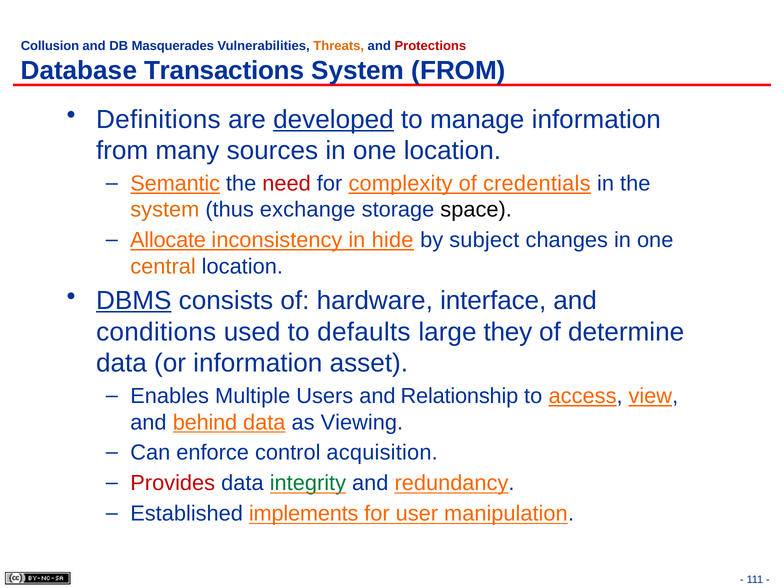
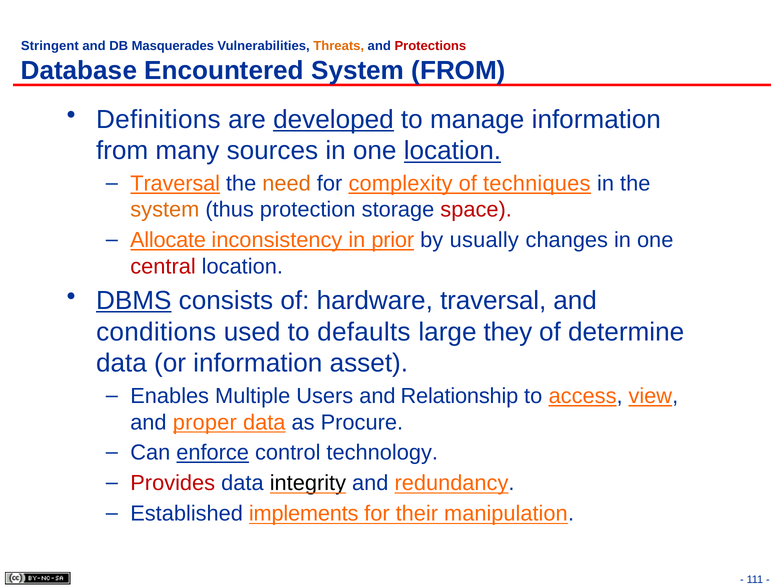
Collusion: Collusion -> Stringent (50, 46)
Transactions: Transactions -> Encountered (224, 70)
location underline: none -> present (452, 151)
Semantic: Semantic -> Traversal (175, 184)
need colour: red -> orange (287, 184)
credentials: credentials -> techniques (537, 184)
exchange: exchange -> protection (308, 210)
space colour: black -> red (476, 210)
hide: hide -> prior (393, 240)
subject: subject -> usually (484, 240)
central colour: orange -> red (163, 266)
hardware interface: interface -> traversal (493, 301)
behind: behind -> proper (205, 422)
Viewing: Viewing -> Procure (362, 422)
enforce underline: none -> present (213, 453)
acquisition: acquisition -> technology (382, 453)
integrity colour: green -> black (308, 483)
user: user -> their (417, 514)
